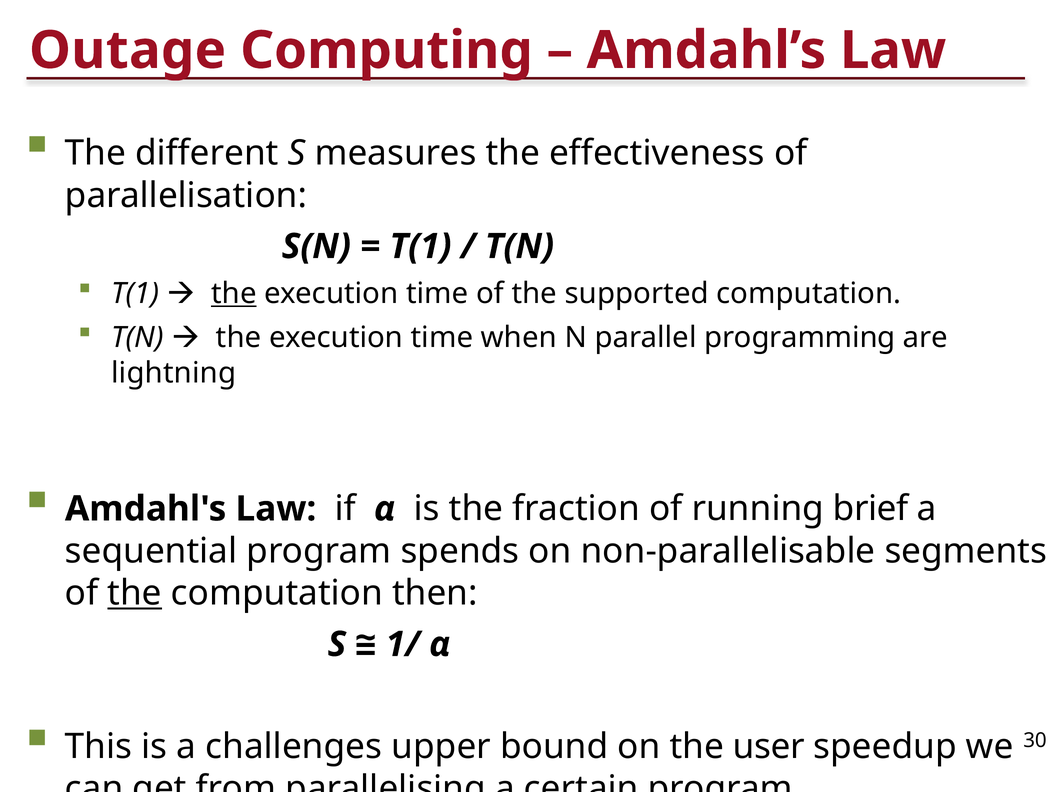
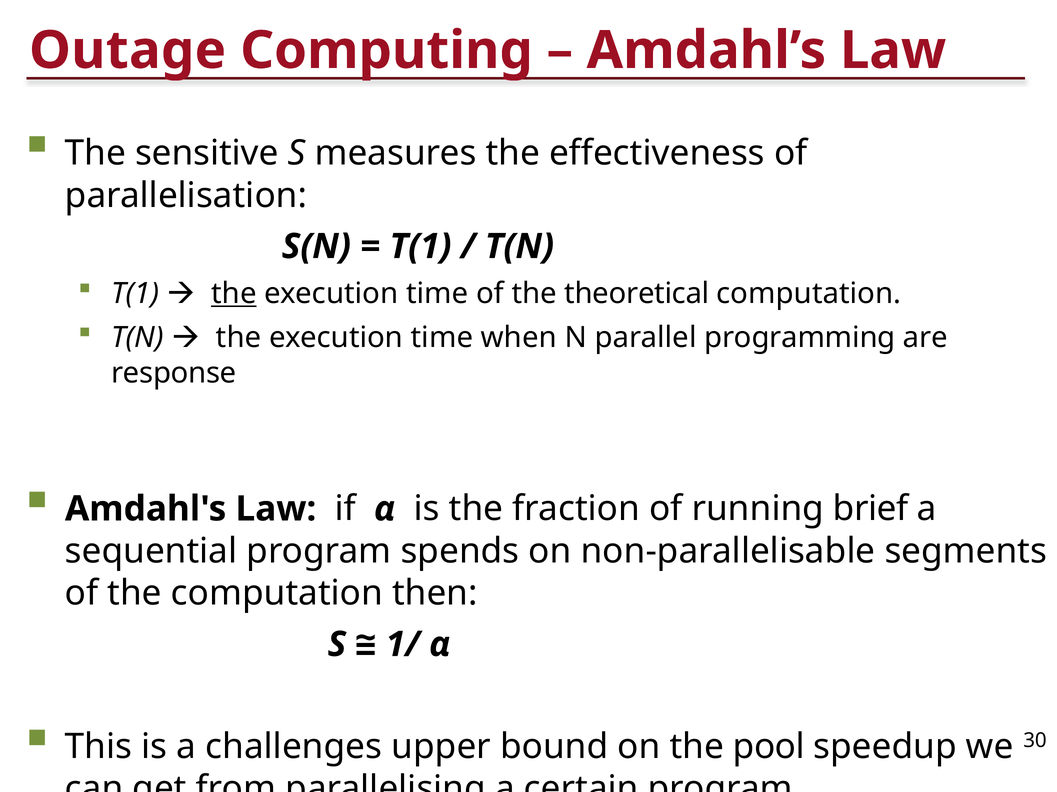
different: different -> sensitive (207, 153)
supported: supported -> theoretical (637, 294)
lightning: lightning -> response (174, 373)
the underline: present -> none (135, 594)
user: user -> pool (769, 747)
